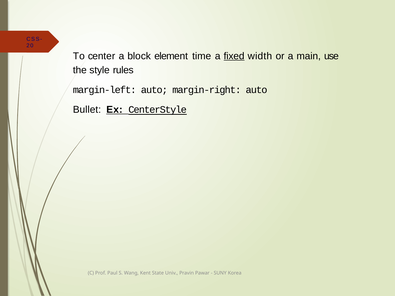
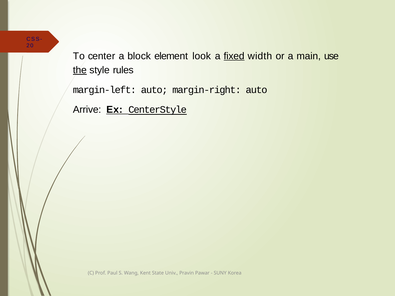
time: time -> look (202, 56)
the underline: none -> present (80, 70)
Bullet: Bullet -> Arrive (87, 110)
